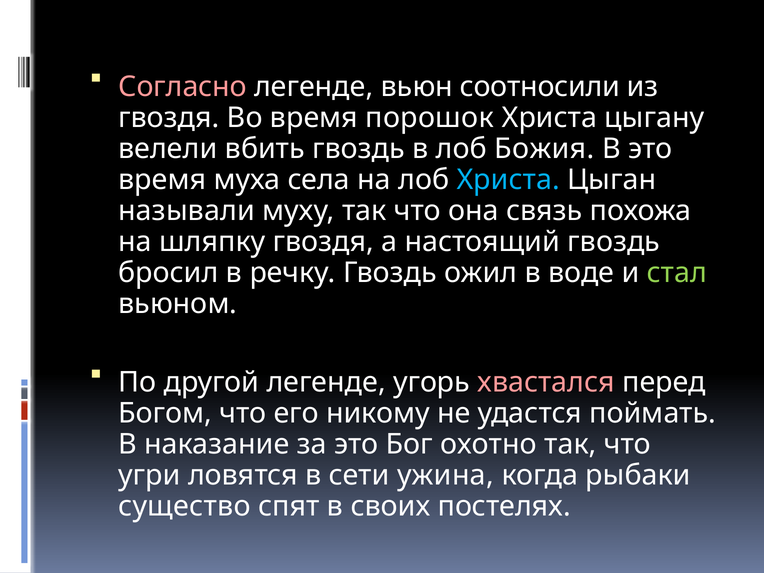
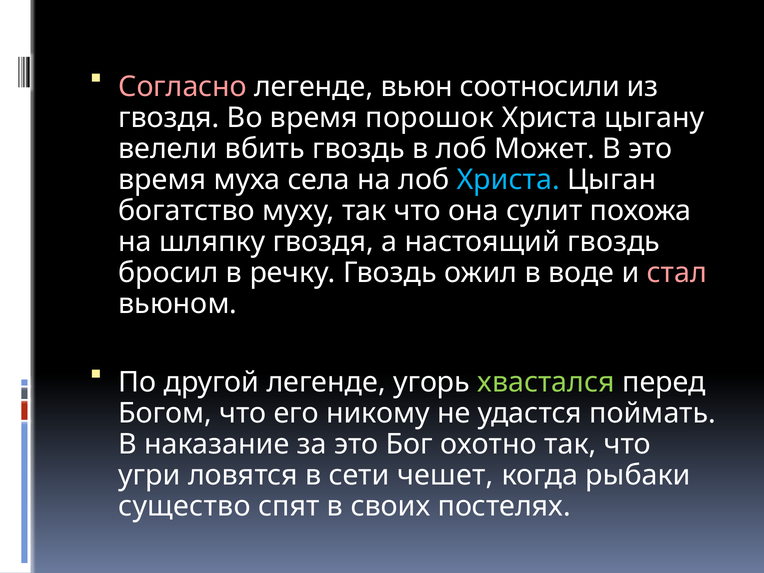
Божия: Божия -> Может (545, 149)
называли: называли -> богатство (187, 211)
связь: связь -> сулит (544, 211)
стал colour: light green -> pink (677, 273)
хвастался colour: pink -> light green (546, 382)
ужина: ужина -> чешет (445, 475)
